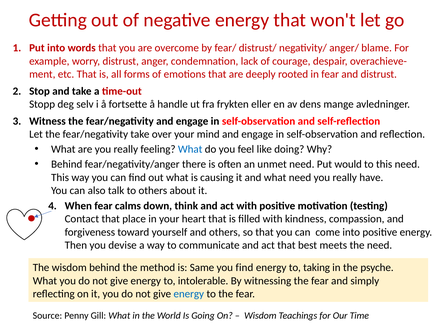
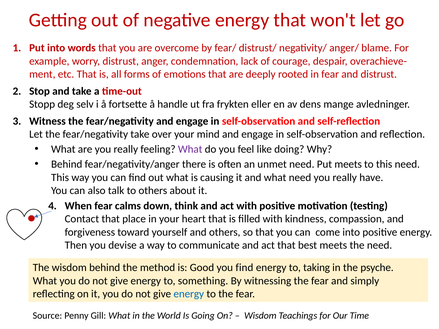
What colour: blue -> purple (190, 149)
Put would: would -> meets (348, 164)
Same: Same -> Good (202, 268)
intolerable: intolerable -> something (203, 281)
